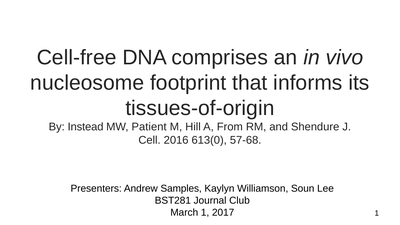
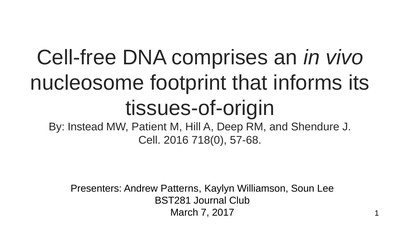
From: From -> Deep (230, 127)
613(0: 613(0 -> 718(0 (209, 140)
Samples: Samples -> Patterns (181, 188)
March 1: 1 -> 7 (205, 212)
